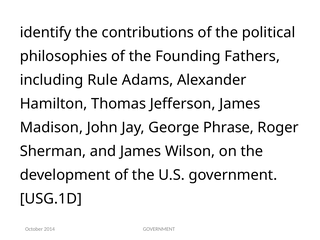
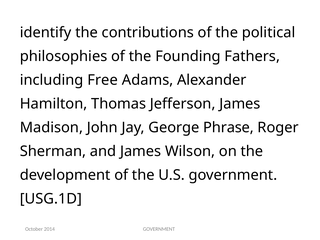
Rule: Rule -> Free (103, 80)
